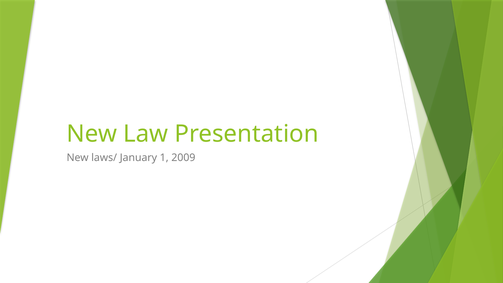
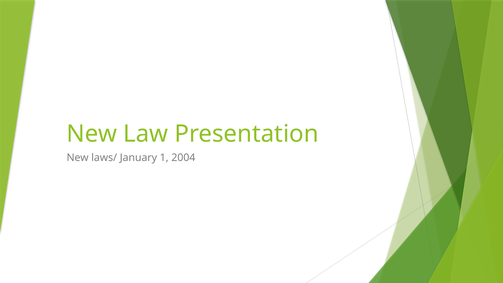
2009: 2009 -> 2004 (183, 158)
